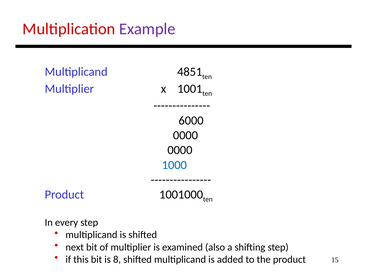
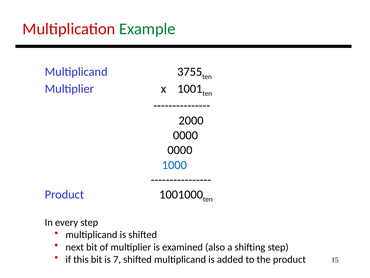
Example colour: purple -> green (147, 29)
4851: 4851 -> 3755 (190, 72)
6000: 6000 -> 2000 (191, 120)
8: 8 -> 7 (117, 259)
